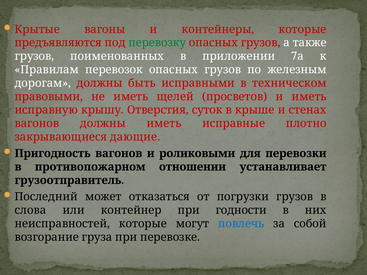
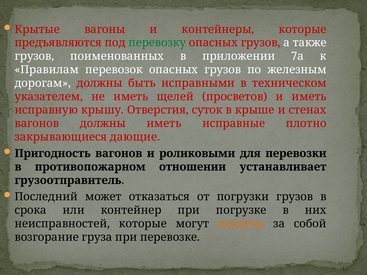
правовыми: правовыми -> указателем (49, 97)
слова: слова -> срока (31, 210)
годности: годности -> погрузке (241, 210)
повлечь colour: blue -> orange (241, 224)
